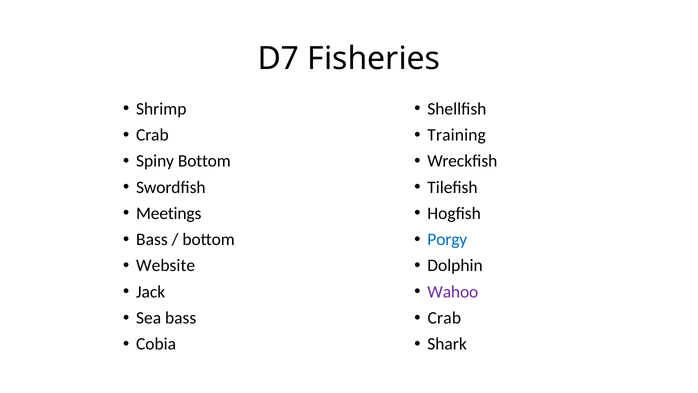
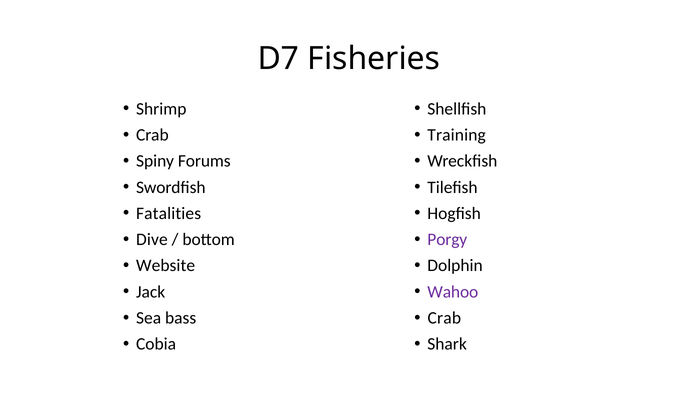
Spiny Bottom: Bottom -> Forums (204, 161)
Meetings: Meetings -> Fatalities (169, 213)
Bass: Bass -> Dive (152, 239)
Porgy colour: blue -> purple (447, 239)
